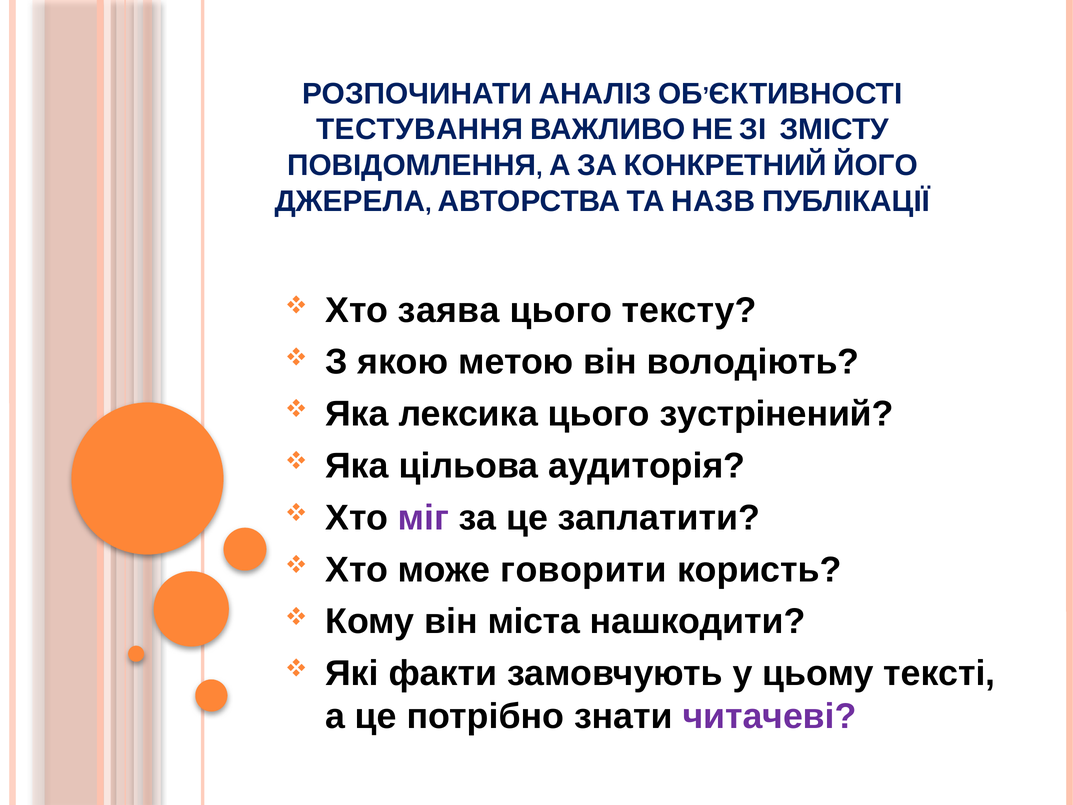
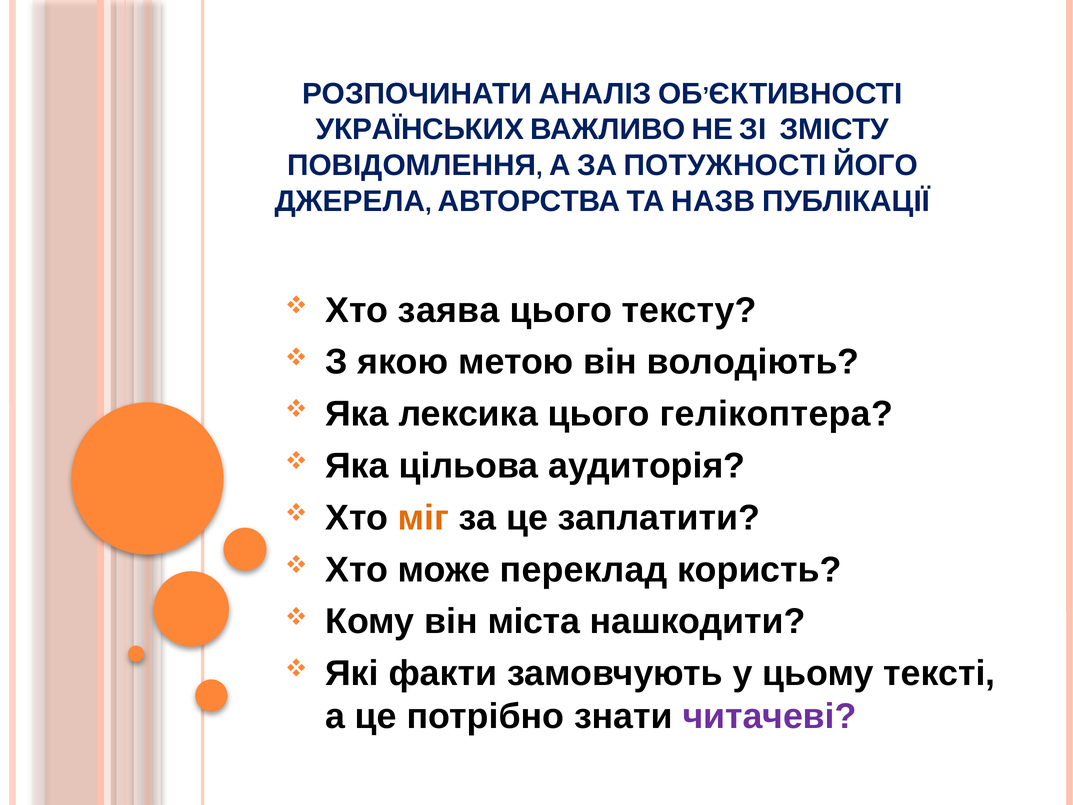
ТЕСТУВАННЯ: ТЕСТУВАННЯ -> УКРАЇНСЬКИХ (420, 130)
КОНКРЕТНИЙ: КОНКРЕТНИЙ -> ПОТУЖНОСТІ (725, 165)
зустрінений: зустрінений -> гелікоптера (776, 414)
міг colour: purple -> orange (423, 518)
говорити: говорити -> переклад (584, 570)
